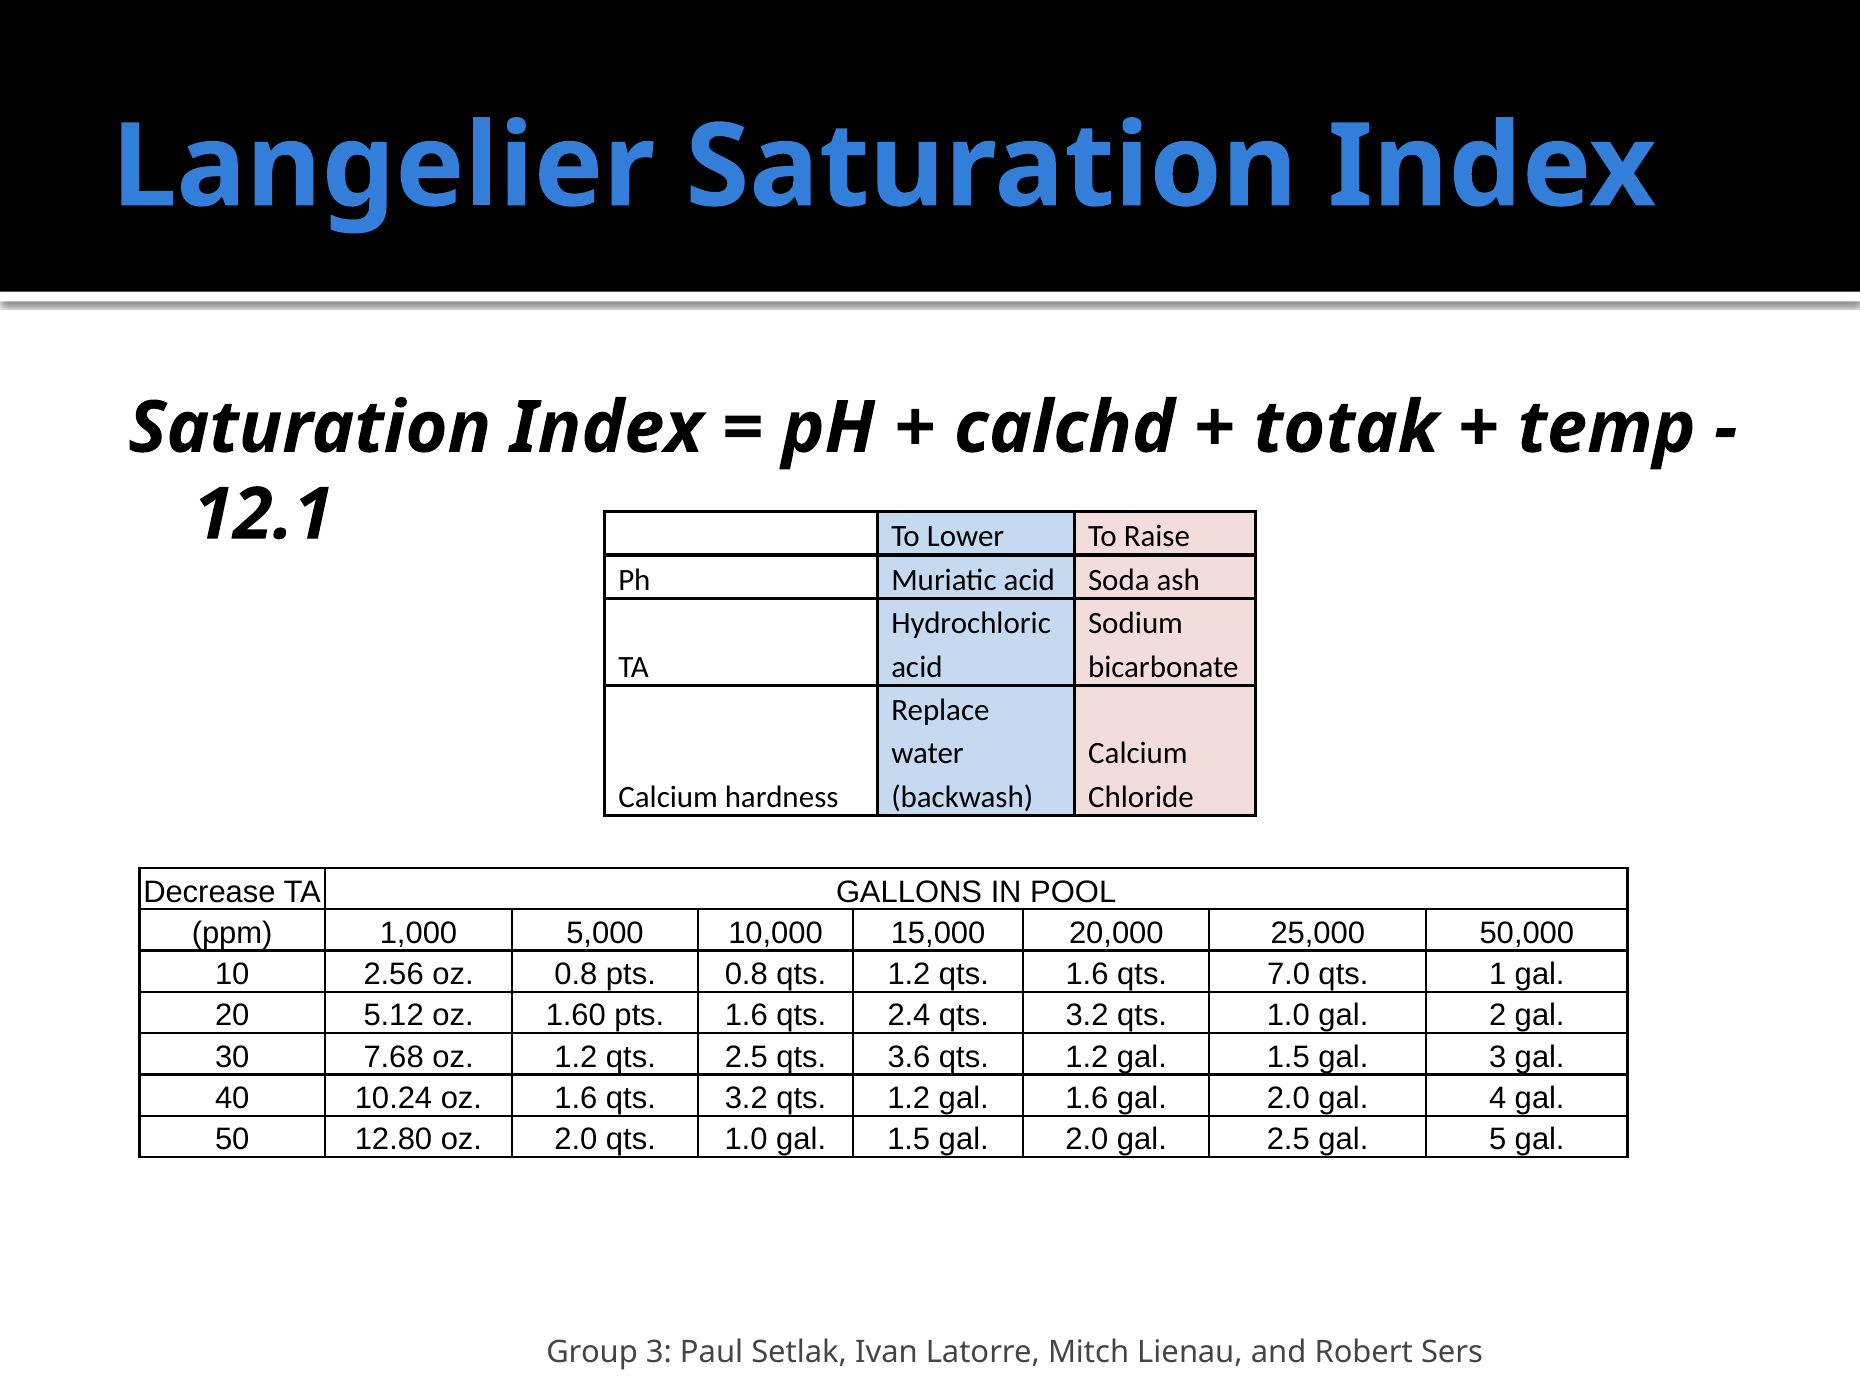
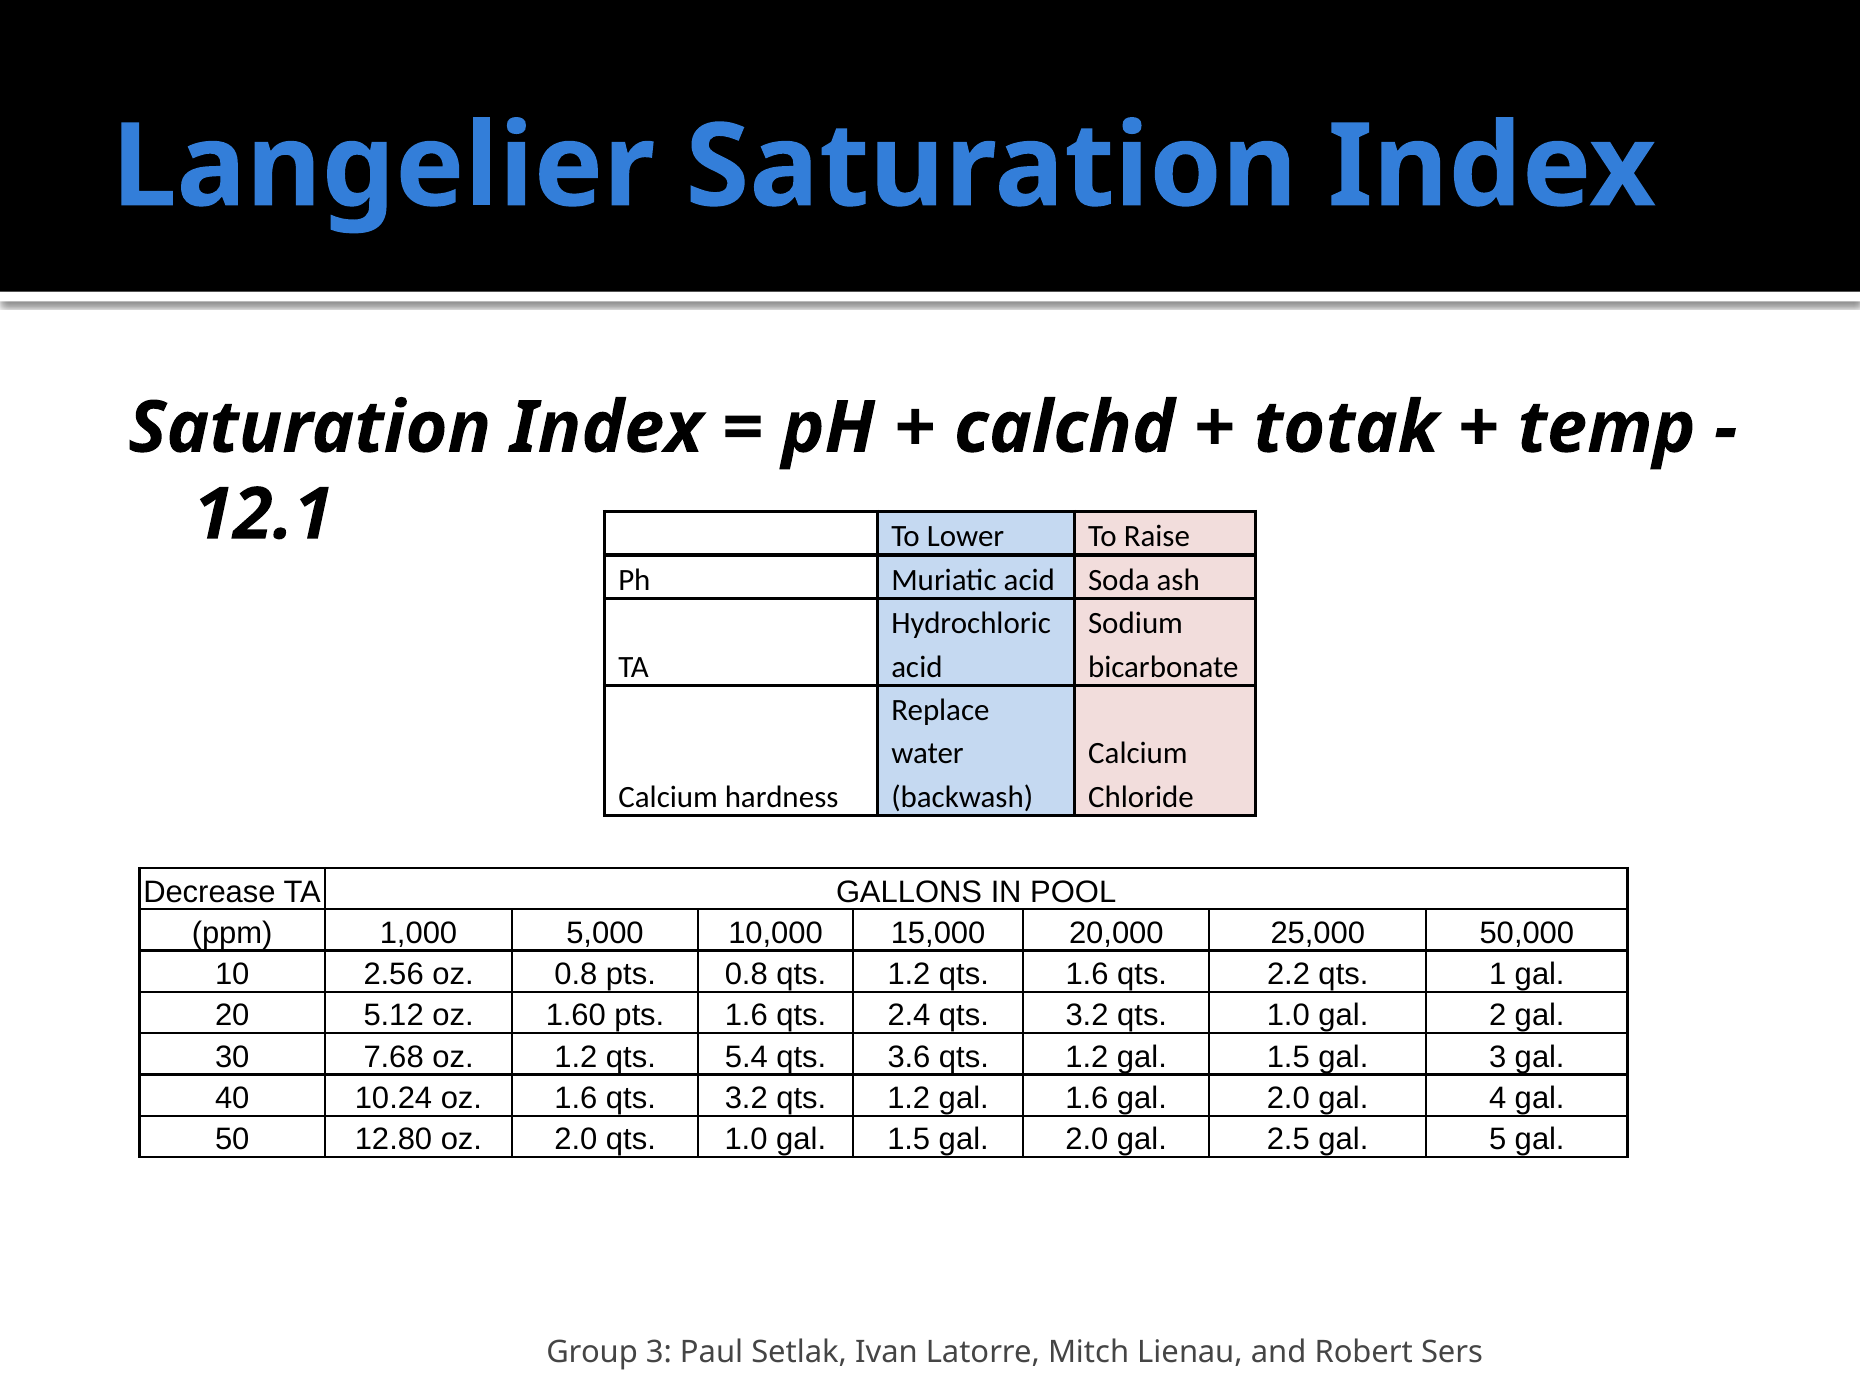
7.0: 7.0 -> 2.2 (1289, 974)
qts 2.5: 2.5 -> 5.4 (746, 1057)
